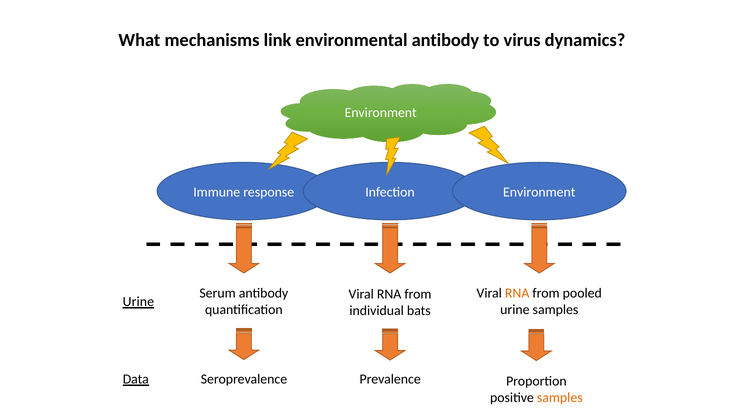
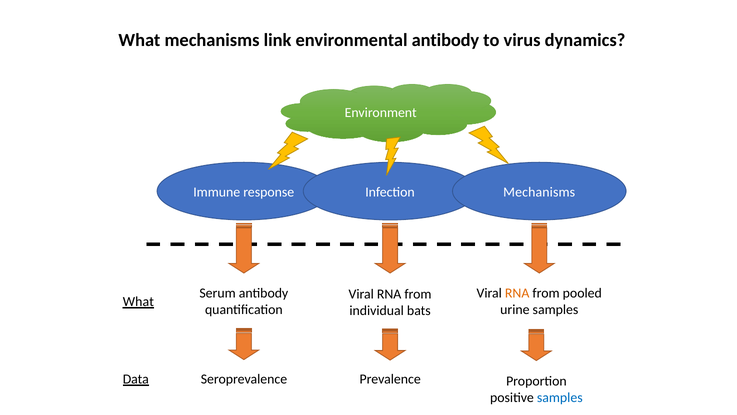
Infection Environment: Environment -> Mechanisms (539, 192)
Urine: Urine -> What (138, 301)
samples colour: orange -> blue (560, 397)
